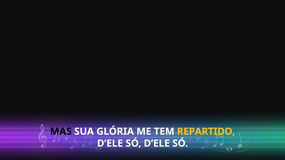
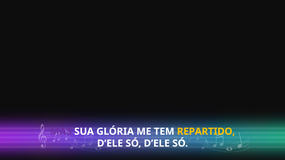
MAS colour: black -> purple (61, 132)
